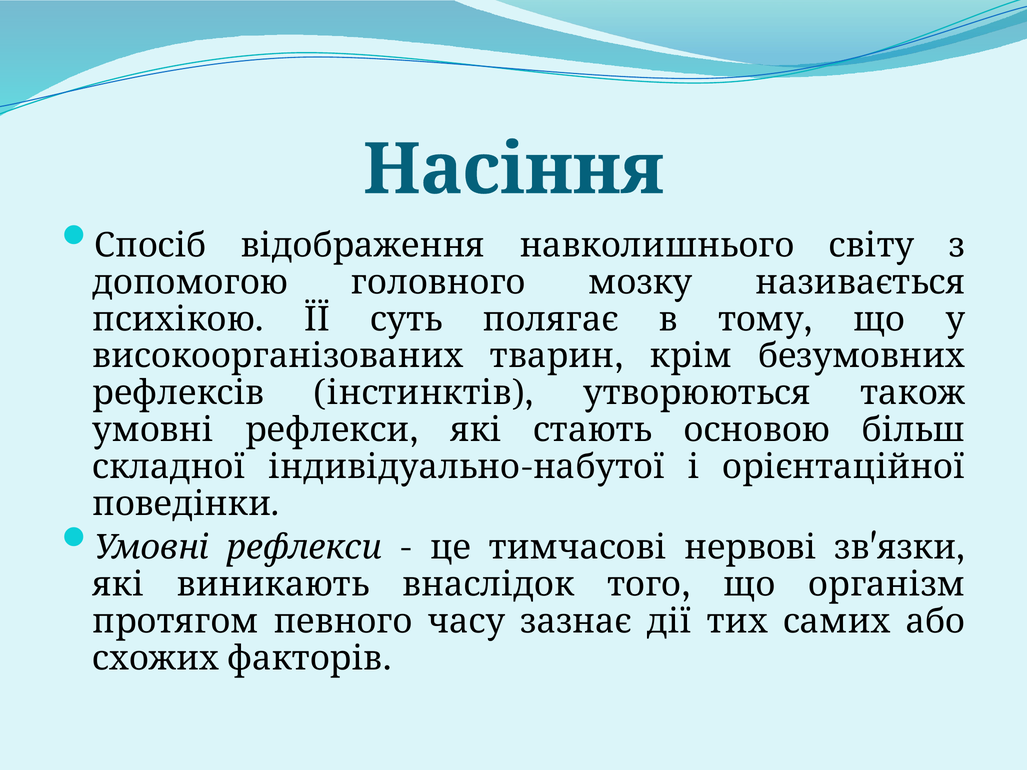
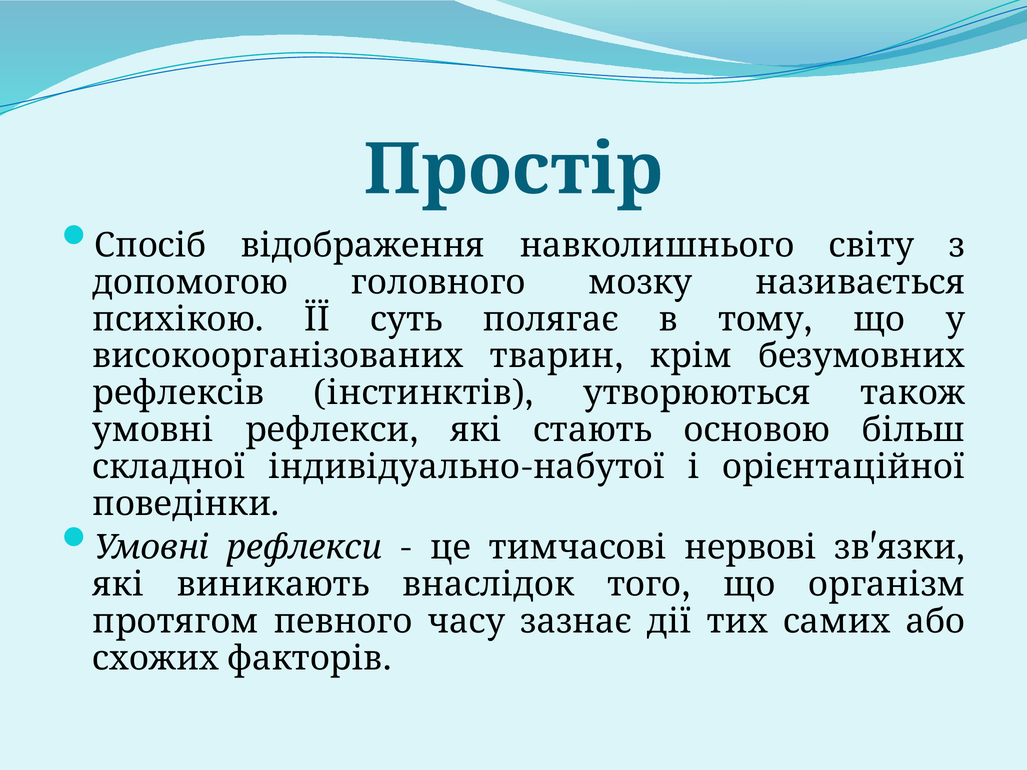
Насіння: Насіння -> Простір (513, 170)
